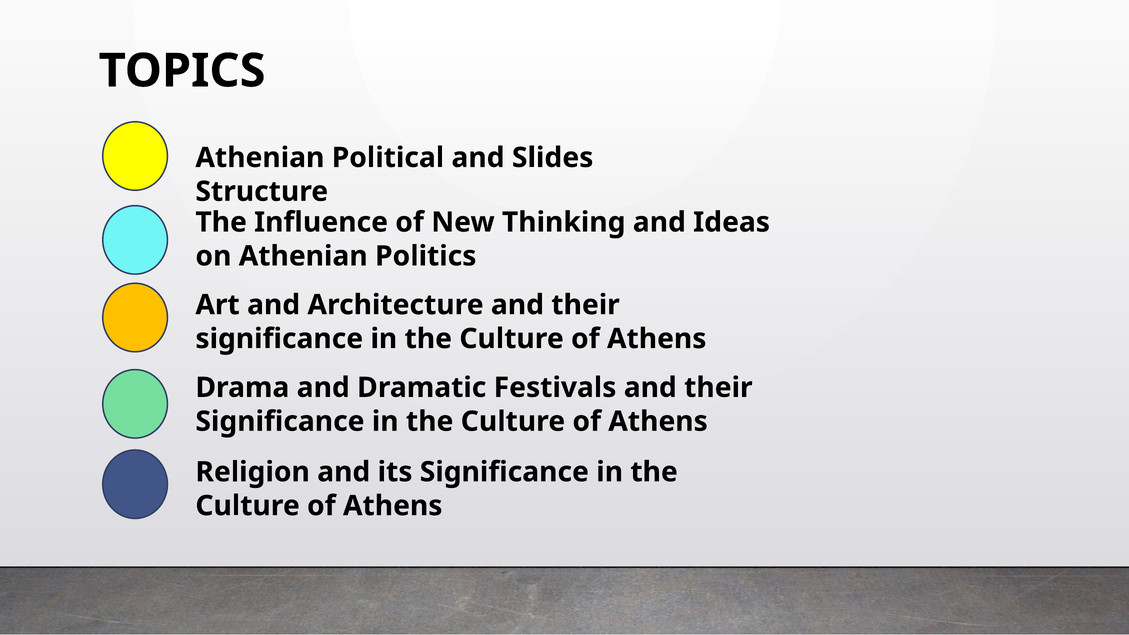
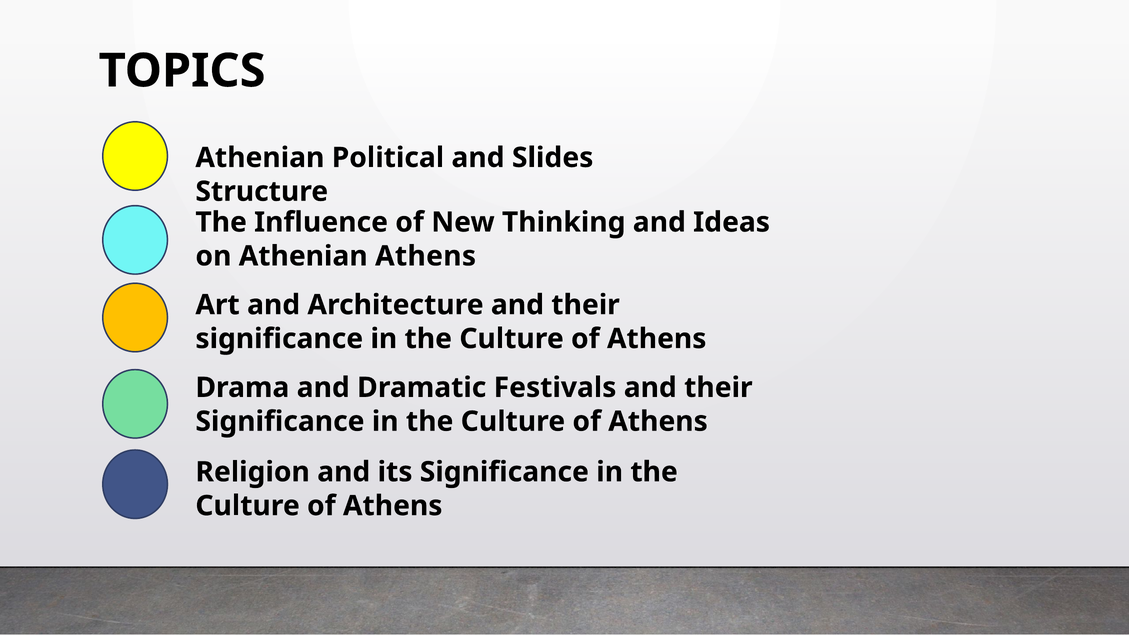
Athenian Politics: Politics -> Athens (426, 256)
